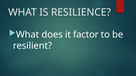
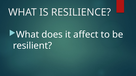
factor: factor -> affect (86, 35)
